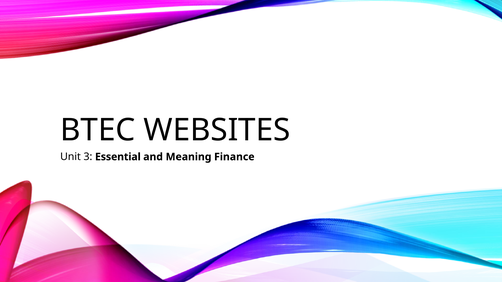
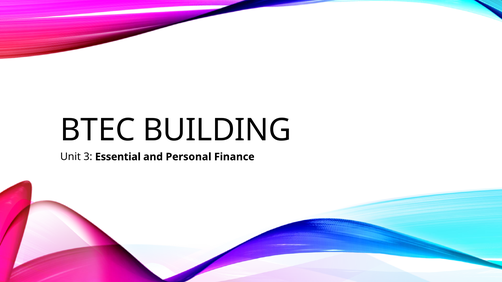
WEBSITES: WEBSITES -> BUILDING (217, 130)
Meaning: Meaning -> Personal (189, 157)
